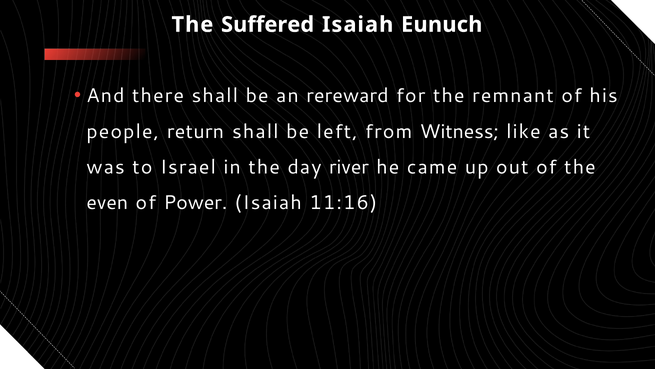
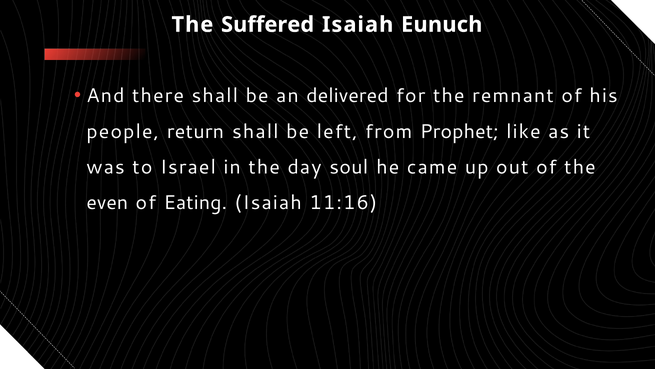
rereward: rereward -> delivered (347, 96)
Witness: Witness -> Prophet (459, 131)
river: river -> soul (349, 167)
Power: Power -> Eating (195, 203)
